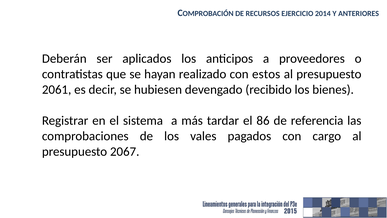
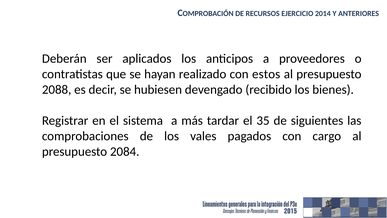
2061: 2061 -> 2088 (57, 89)
86: 86 -> 35 (263, 120)
referencia: referencia -> siguientes (317, 120)
2067: 2067 -> 2084 (125, 151)
